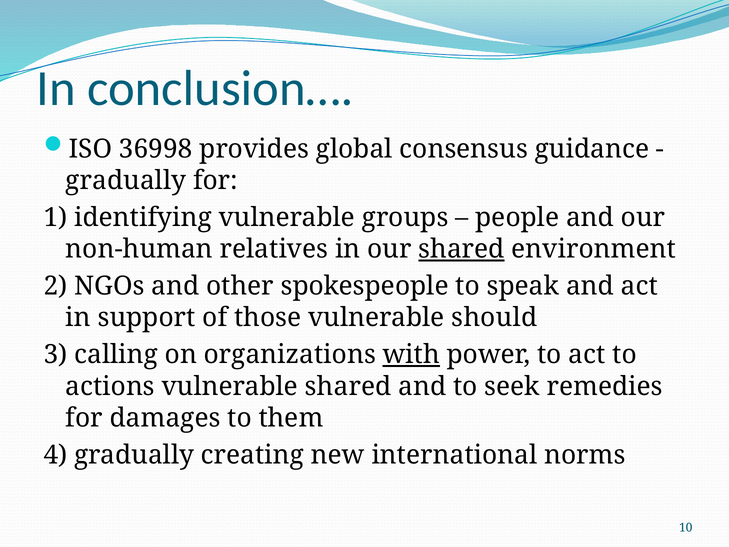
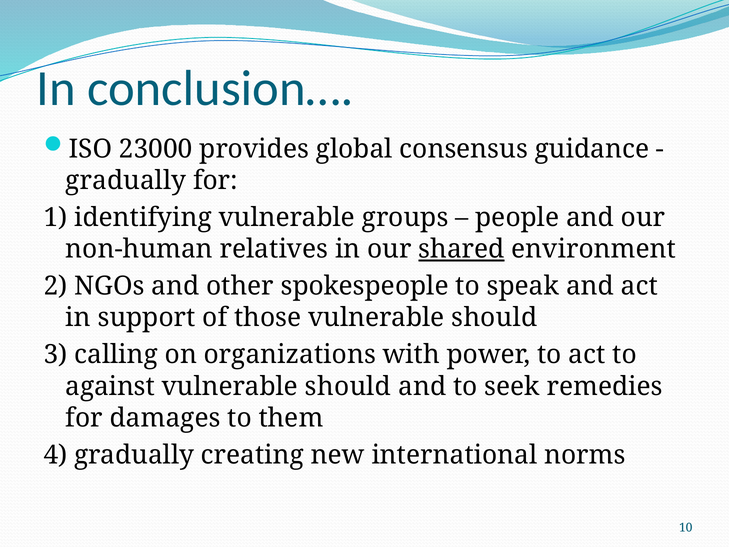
36998: 36998 -> 23000 (156, 149)
with underline: present -> none (411, 355)
actions: actions -> against (110, 386)
shared: shared -> should (348, 386)
